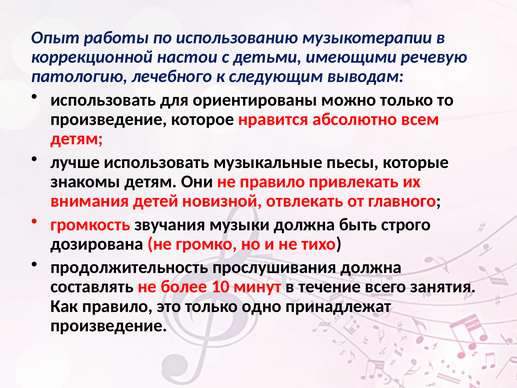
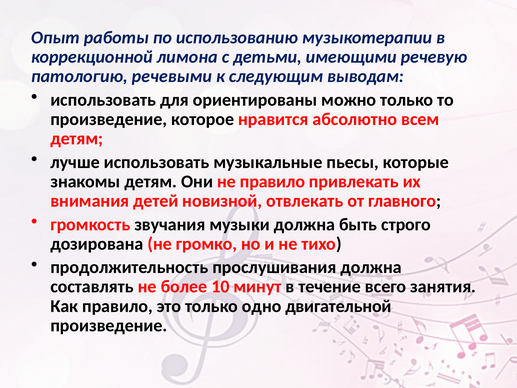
настои: настои -> лимона (187, 57)
лечебного: лечебного -> речевыми (172, 76)
принадлежат: принадлежат -> двигательной (338, 306)
